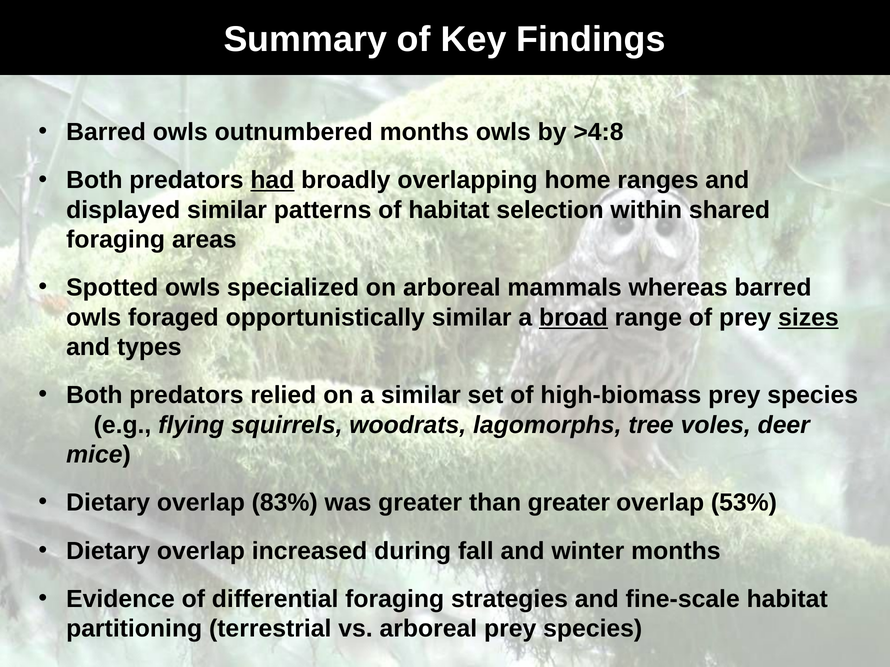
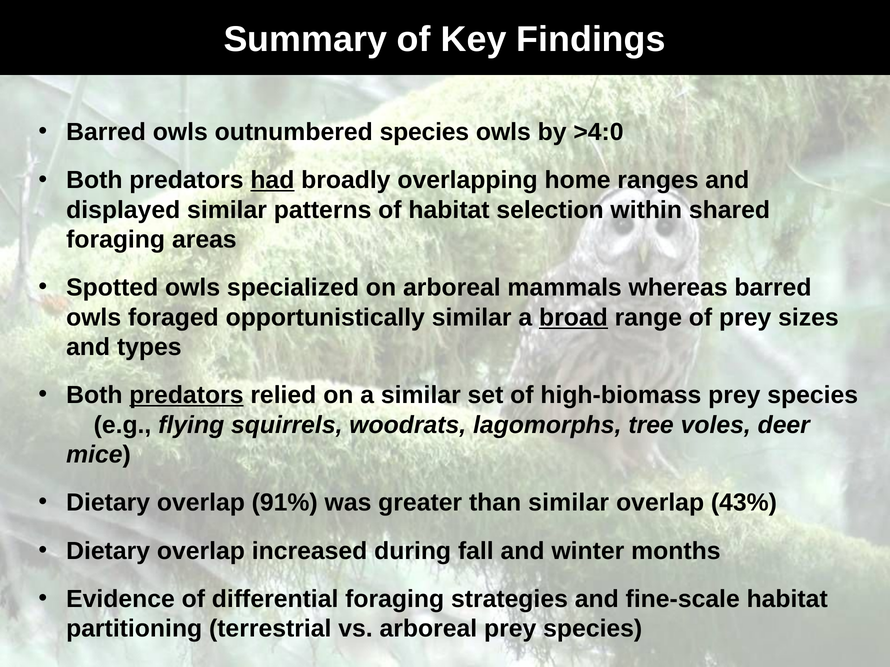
outnumbered months: months -> species (424, 132)
>4:8: >4:8 -> >4:0 (599, 132)
sizes underline: present -> none (808, 318)
predators underline: none -> present (186, 396)
83%: 83% -> 91% (285, 503)
than greater: greater -> similar (569, 503)
53%: 53% -> 43% (744, 503)
